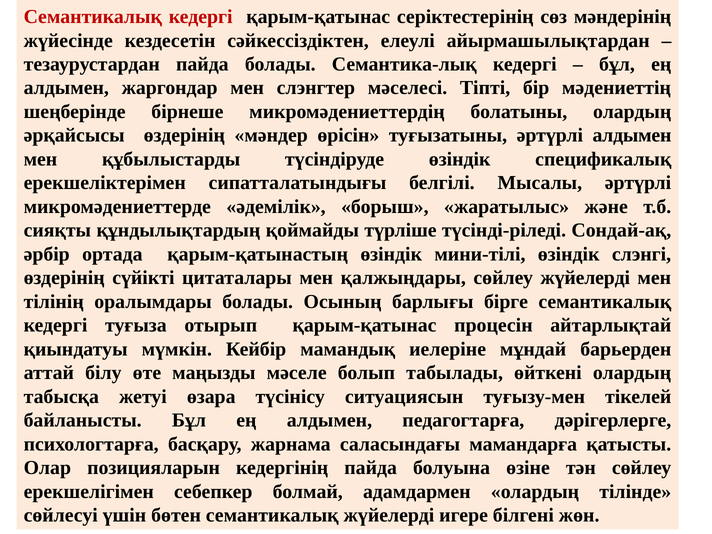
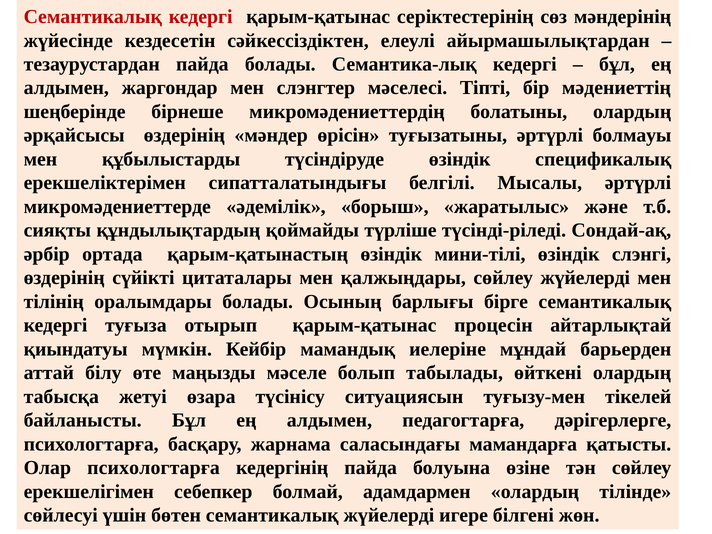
әртүрлі алдымен: алдымен -> болмауы (632, 135)
Олар позицияларын: позицияларын -> психологтарға (153, 468)
